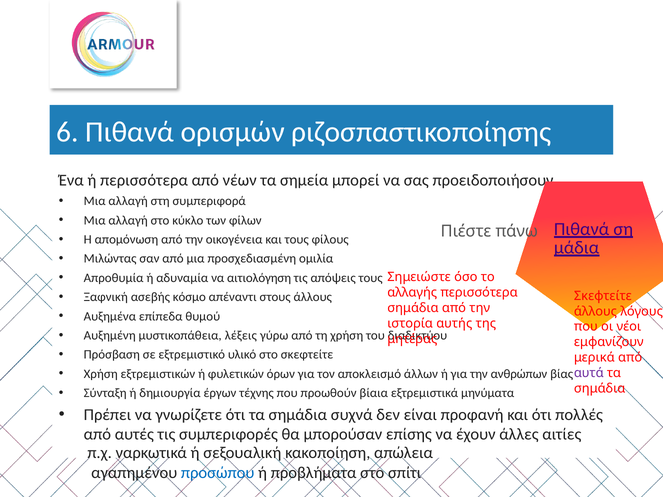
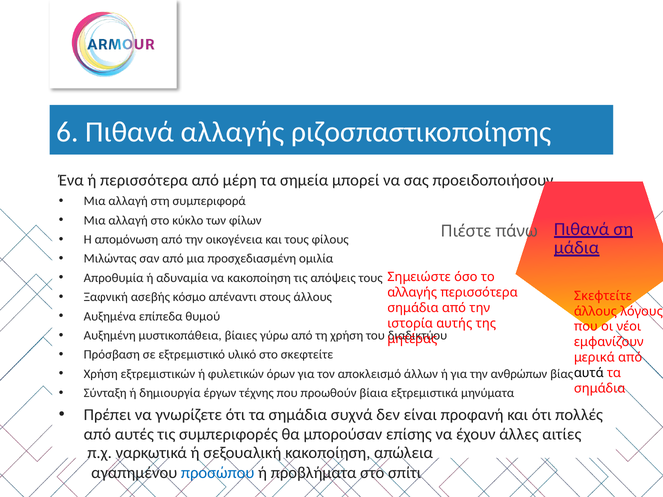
Πιθανά ορισμών: ορισμών -> αλλαγής (232, 132)
νέων: νέων -> μέρη (240, 180)
να αιτιολόγηση: αιτιολόγηση -> κακοποίηση (259, 278)
λέξεις: λέξεις -> βίαιες (241, 336)
αυτά colour: purple -> black (589, 373)
